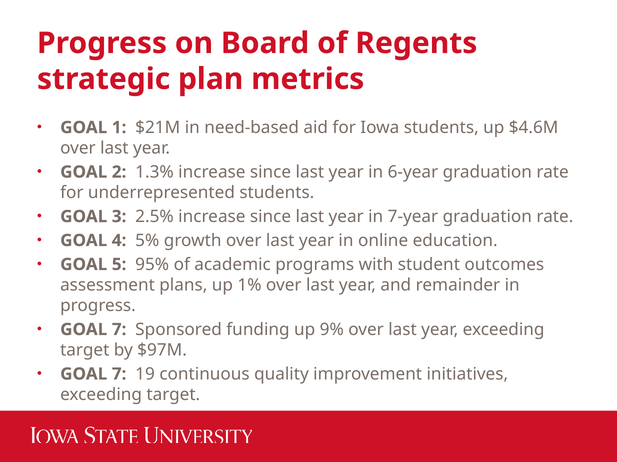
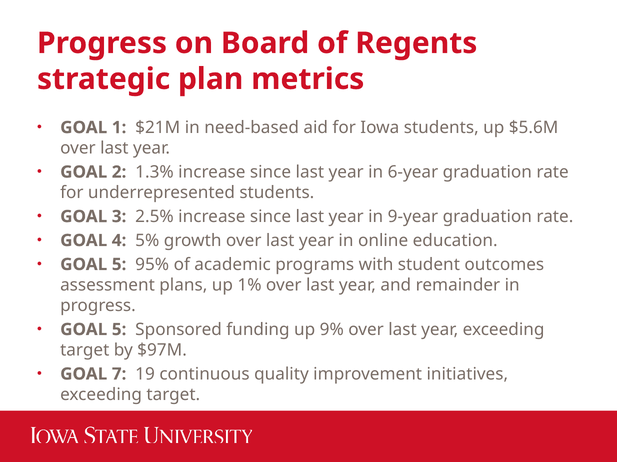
$4.6M: $4.6M -> $5.6M (534, 128)
7-year: 7-year -> 9-year (413, 217)
7: 7 -> 5 (119, 330)
